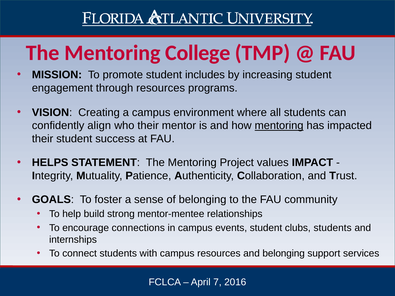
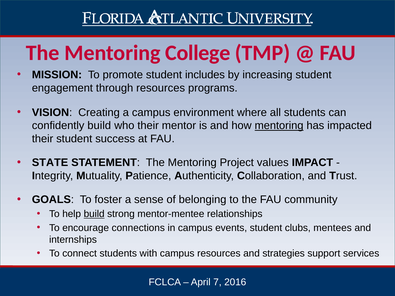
confidently align: align -> build (99, 126)
HELPS: HELPS -> STATE (50, 163)
build underline: none -> present (94, 214)
clubs students: students -> mentees (333, 228)
and belonging: belonging -> strategies (284, 254)
